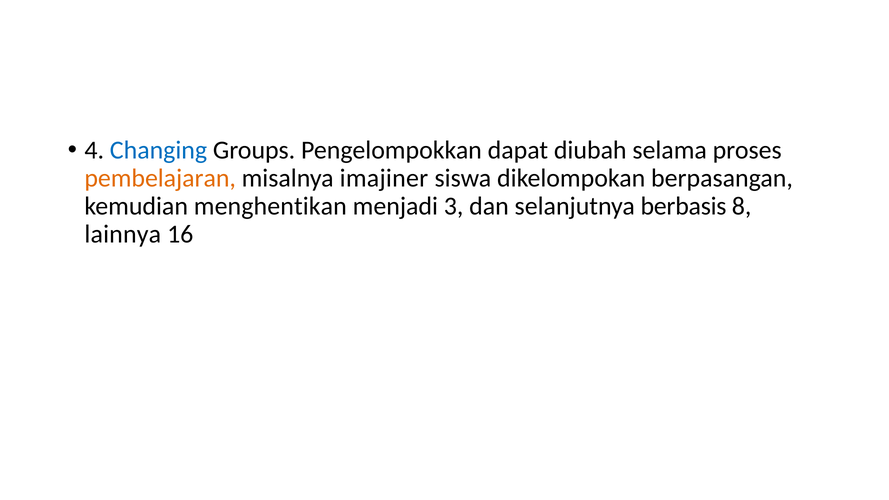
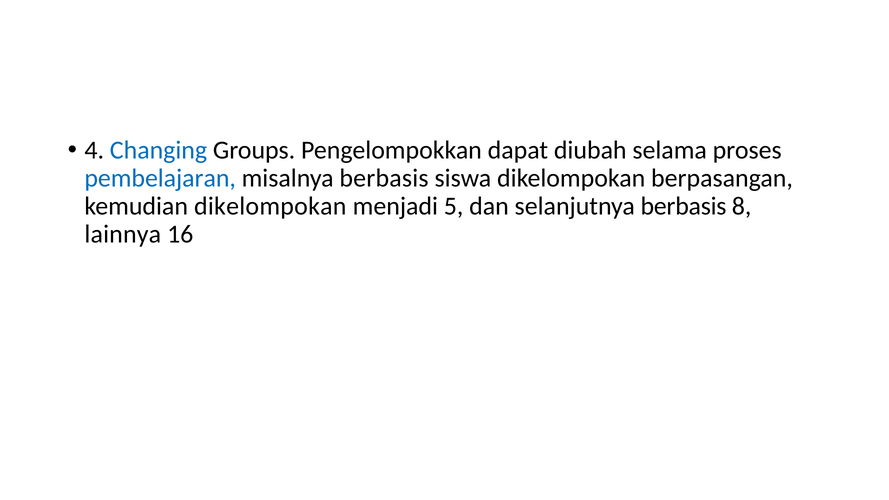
pembelajaran colour: orange -> blue (160, 178)
misalnya imajiner: imajiner -> berbasis (384, 178)
kemudian menghentikan: menghentikan -> dikelompokan (270, 206)
3: 3 -> 5 (454, 206)
